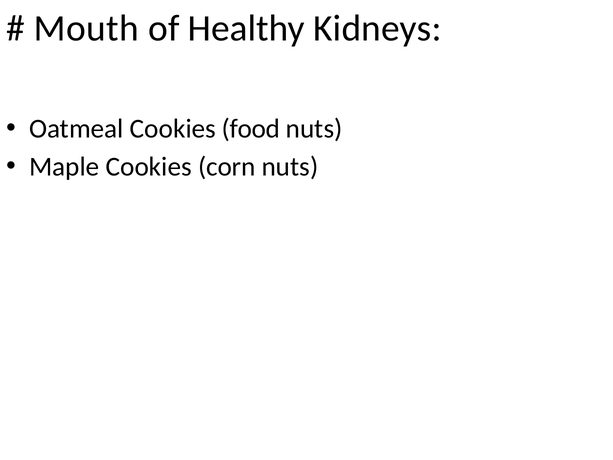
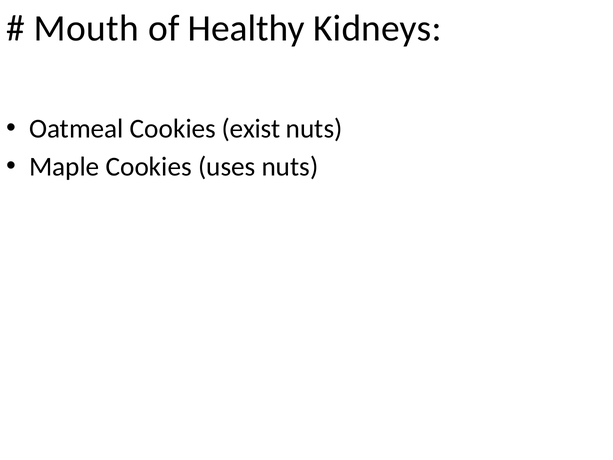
food: food -> exist (251, 129)
corn: corn -> uses (227, 167)
